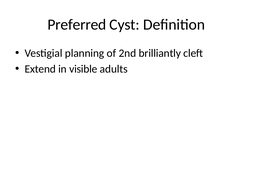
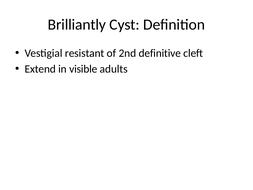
Preferred: Preferred -> Brilliantly (77, 24)
planning: planning -> resistant (85, 53)
brilliantly: brilliantly -> definitive (160, 53)
